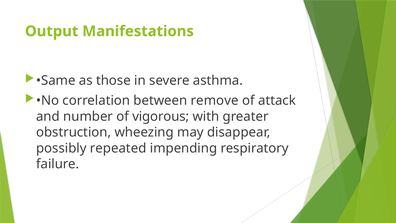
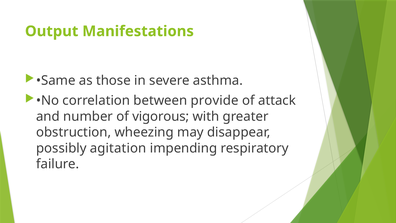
remove: remove -> provide (215, 101)
repeated: repeated -> agitation (118, 148)
